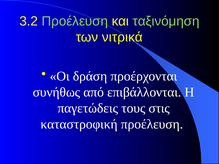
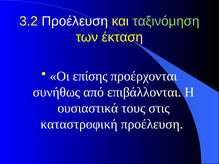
Προέλευση colour: light green -> white (75, 21)
νιτρικά: νιτρικά -> έκταση (122, 37)
δράση: δράση -> επίσης (90, 76)
παγετώδεις: παγετώδεις -> ουσιαστικά (88, 108)
